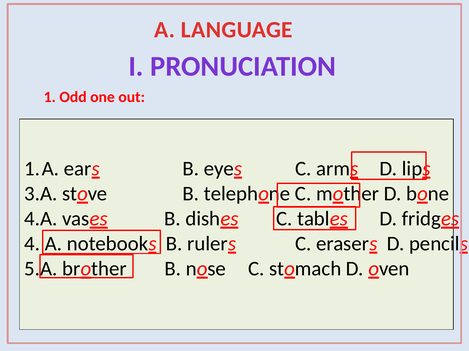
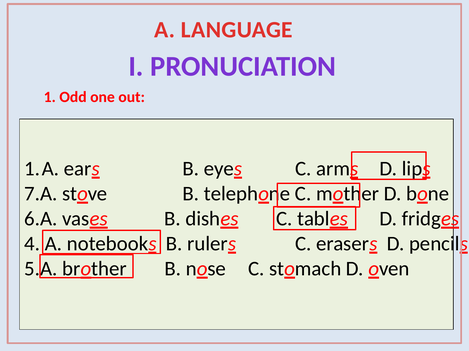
3.A: 3.A -> 7.A (41, 194)
4.A: 4.A -> 6.A (41, 219)
